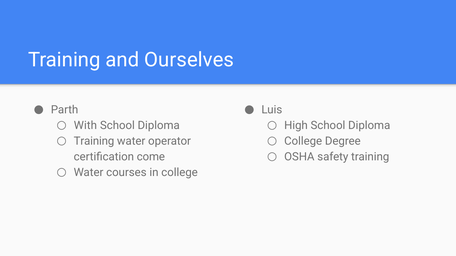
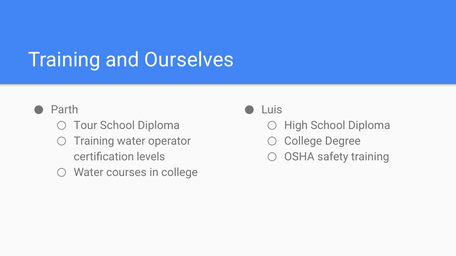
With: With -> Tour (85, 126)
come: come -> levels (151, 157)
